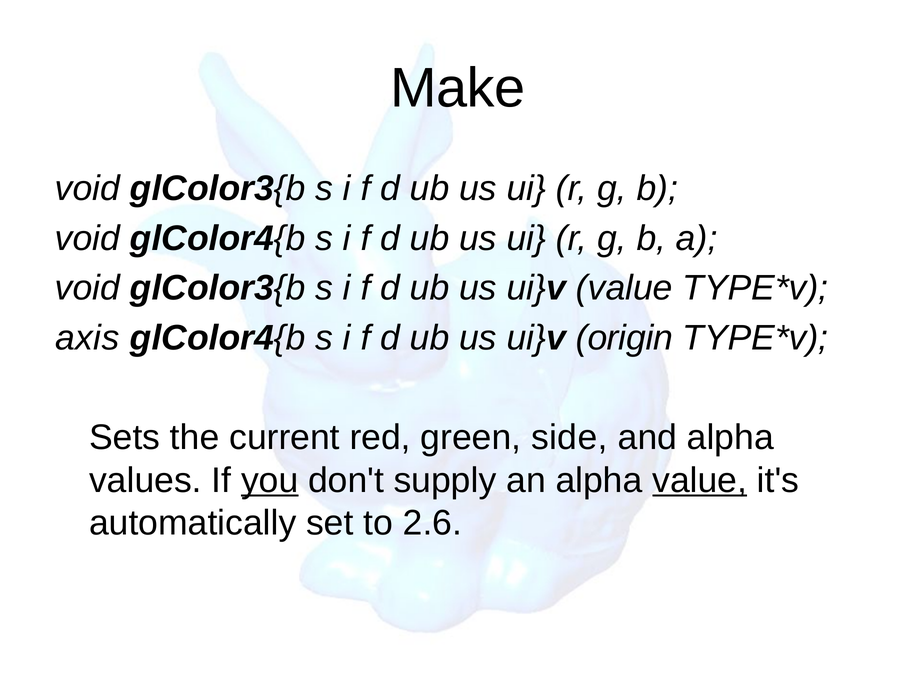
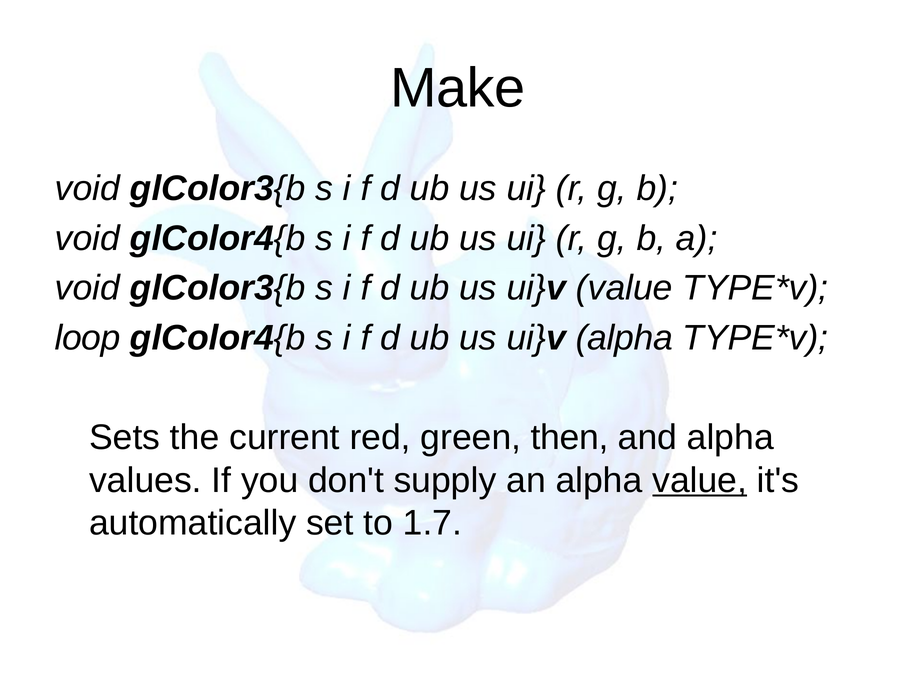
axis: axis -> loop (88, 338)
ui}v origin: origin -> alpha (624, 338)
side: side -> then (570, 438)
you underline: present -> none (270, 481)
2.6: 2.6 -> 1.7 (432, 523)
